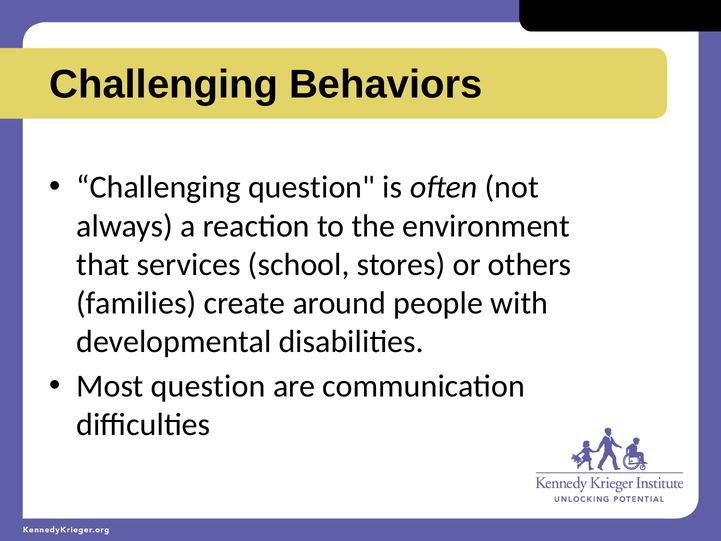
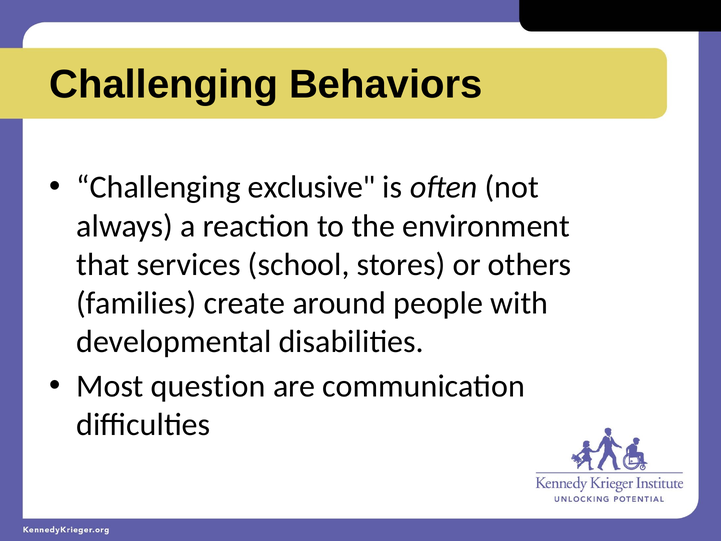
Challenging question: question -> exclusive (312, 187)
